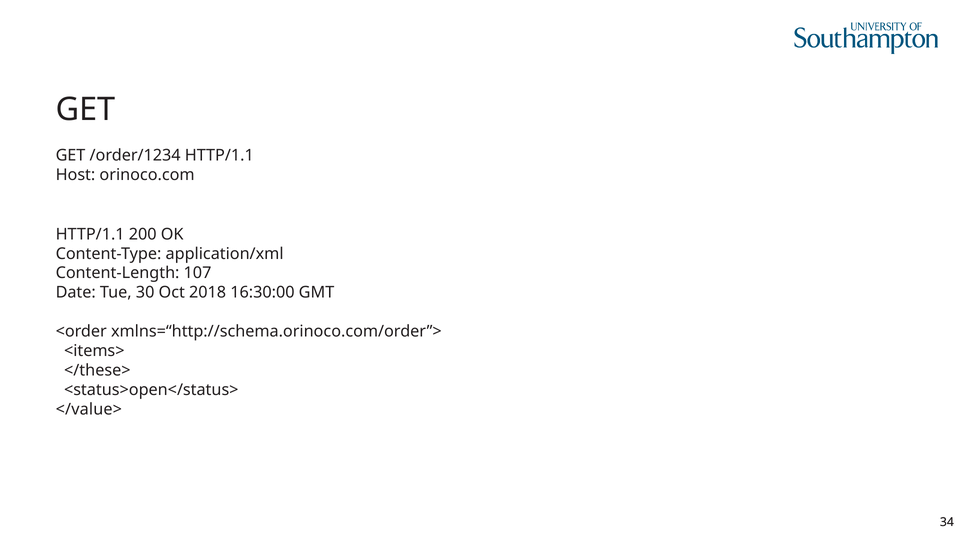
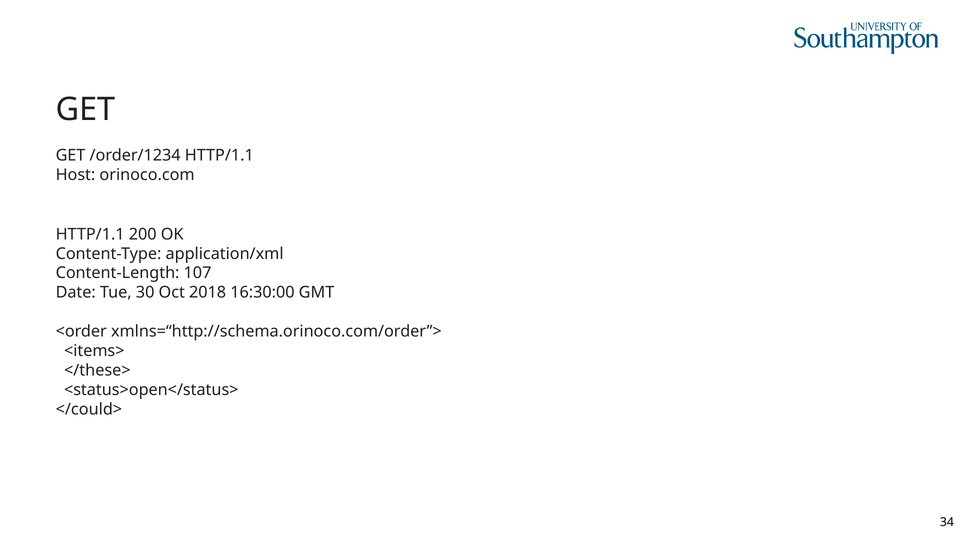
</value>: </value> -> </could> (89, 410)
